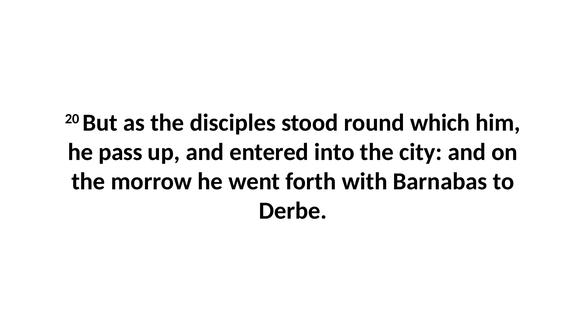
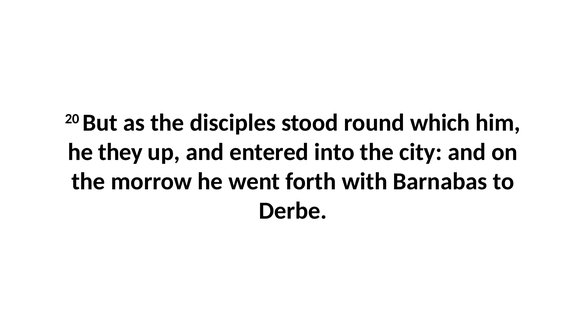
pass: pass -> they (121, 152)
